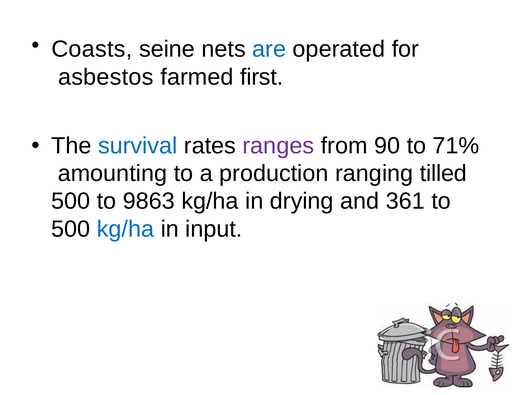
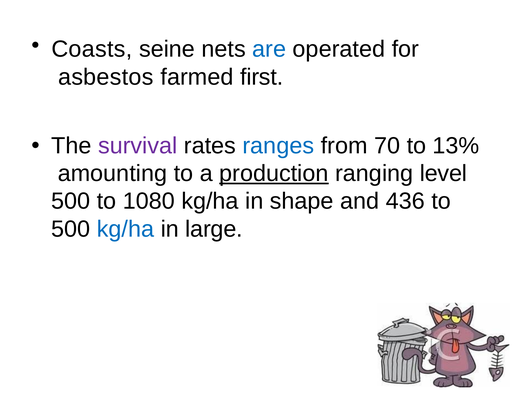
survival colour: blue -> purple (138, 146)
ranges colour: purple -> blue (278, 146)
90: 90 -> 70 (387, 146)
71%: 71% -> 13% (456, 146)
production underline: none -> present (274, 174)
tilled: tilled -> level (443, 174)
9863: 9863 -> 1080 (149, 201)
drying: drying -> shape (302, 201)
361: 361 -> 436 (405, 201)
input: input -> large (214, 229)
